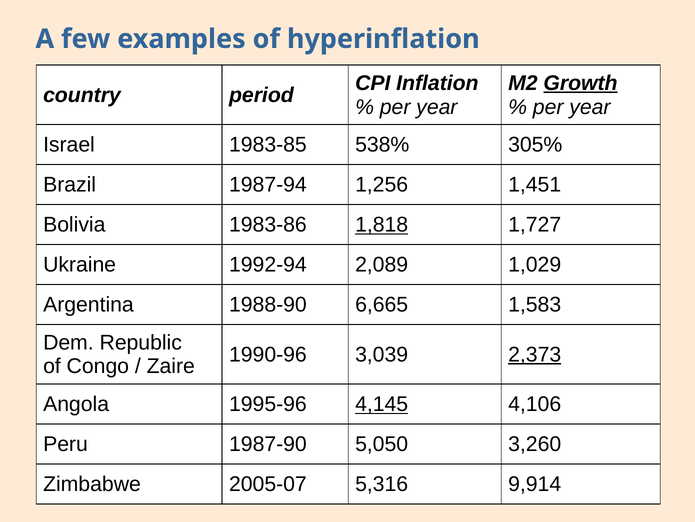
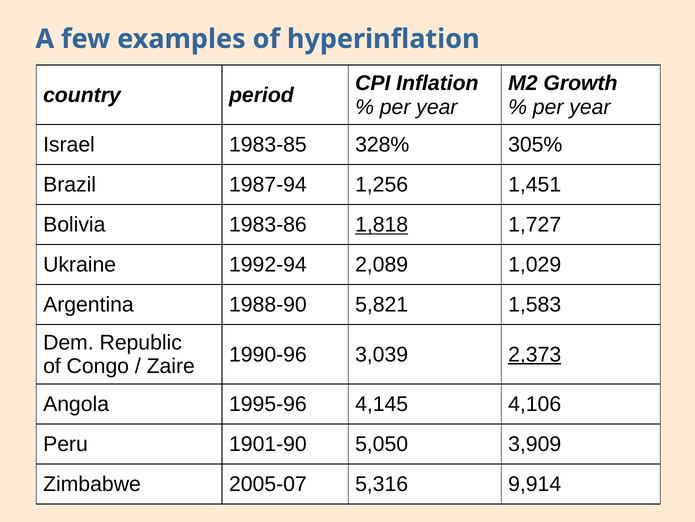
Growth underline: present -> none (581, 83)
538%: 538% -> 328% (382, 145)
6,665: 6,665 -> 5,821 (382, 304)
4,145 underline: present -> none (382, 404)
1987-90: 1987-90 -> 1901-90 (268, 444)
3,260: 3,260 -> 3,909 (535, 444)
